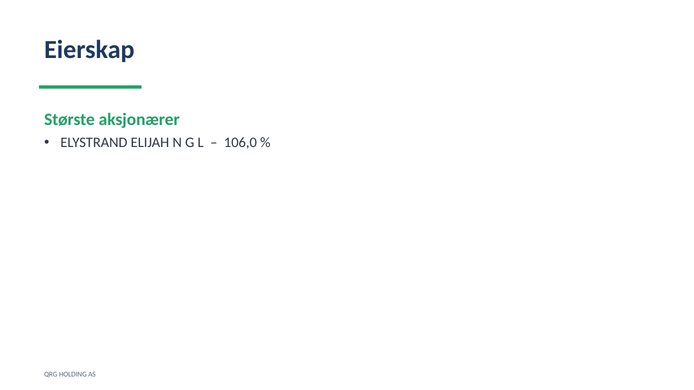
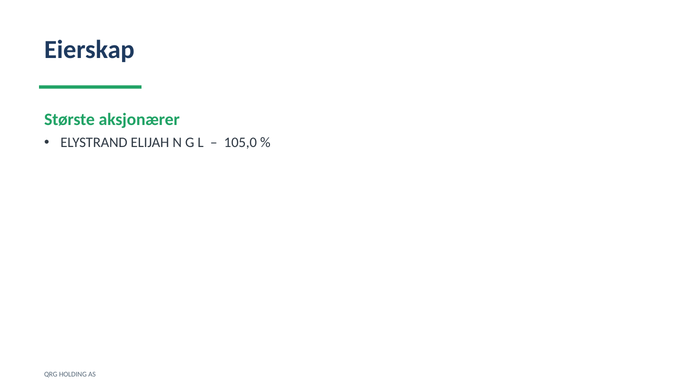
106,0: 106,0 -> 105,0 (240, 143)
